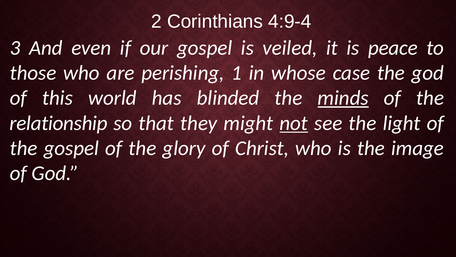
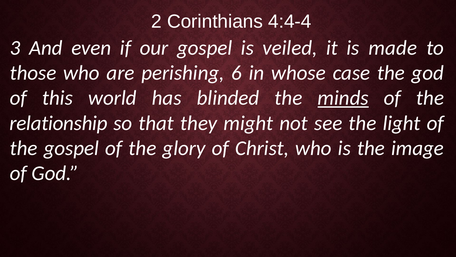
4:9-4: 4:9-4 -> 4:4-4 (290, 22)
peace: peace -> made (393, 48)
1: 1 -> 6 (237, 73)
not underline: present -> none (294, 123)
